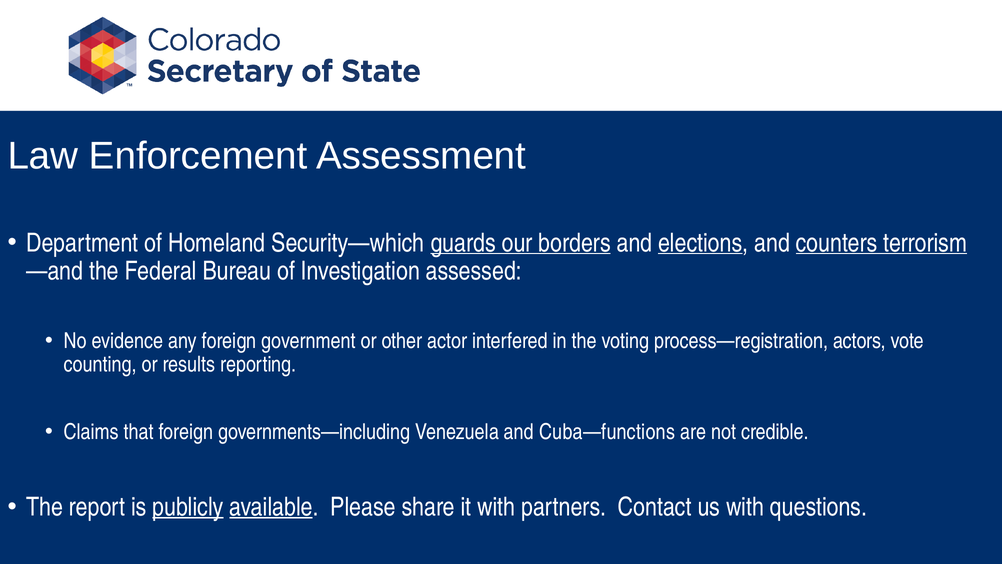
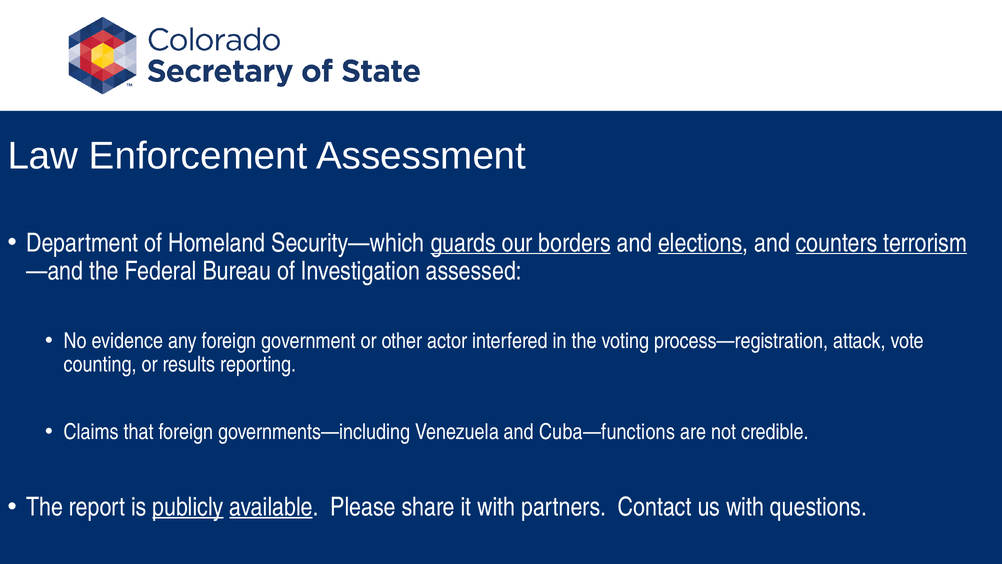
actors: actors -> attack (859, 341)
